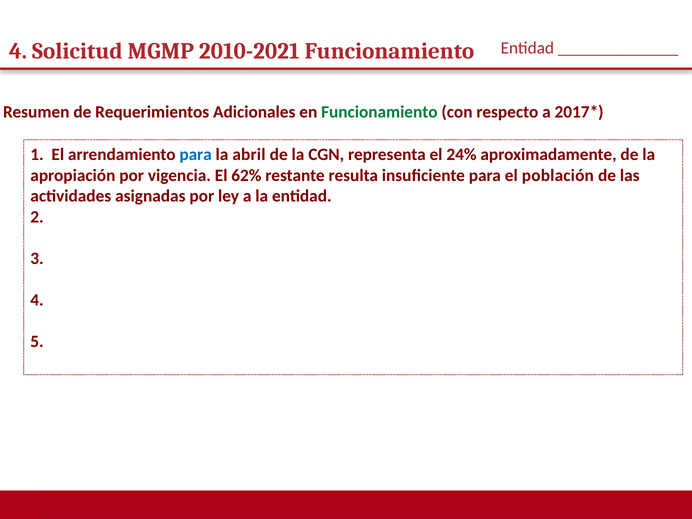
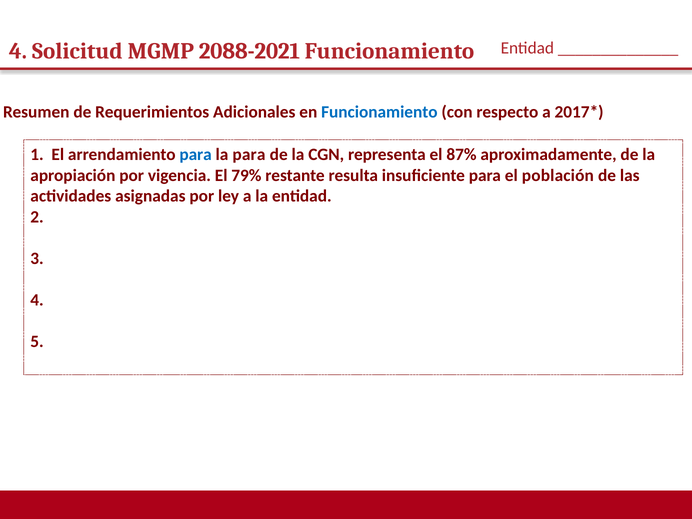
2010-2021: 2010-2021 -> 2088-2021 (249, 51)
Funcionamiento colour: green -> blue (379, 112)
la abril: abril -> para (249, 155)
24%: 24% -> 87% (461, 155)
62%: 62% -> 79% (246, 175)
